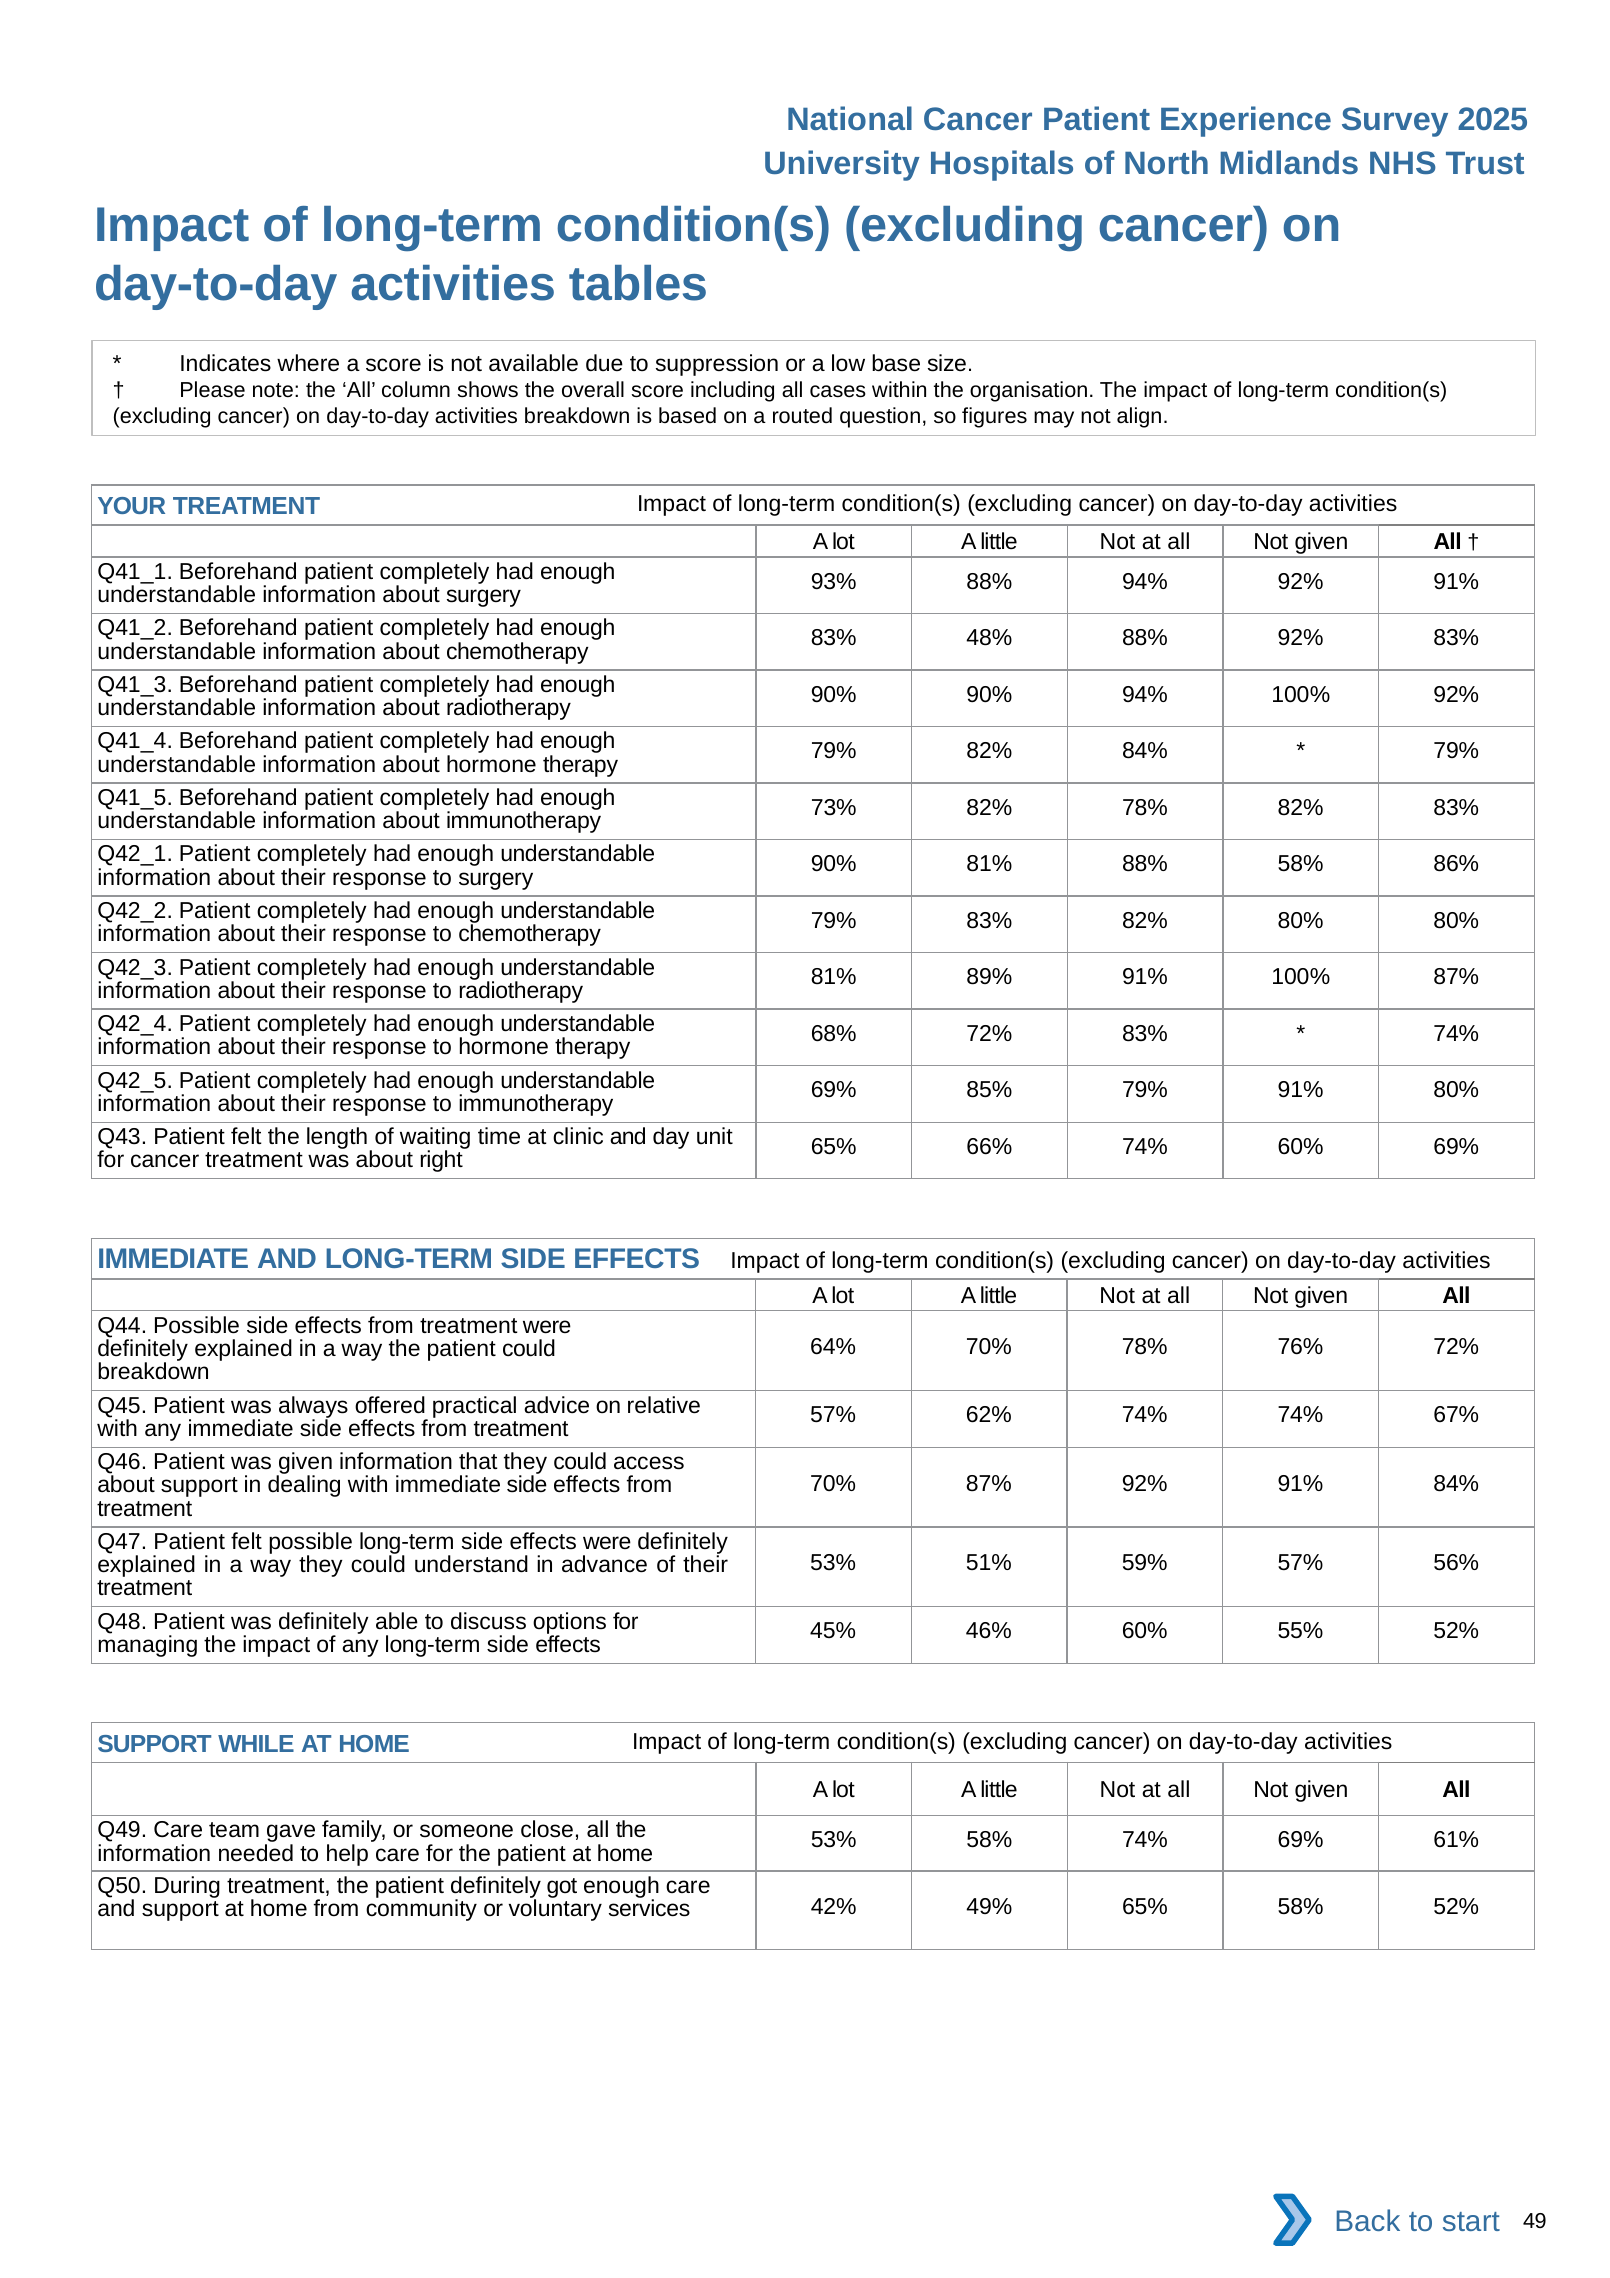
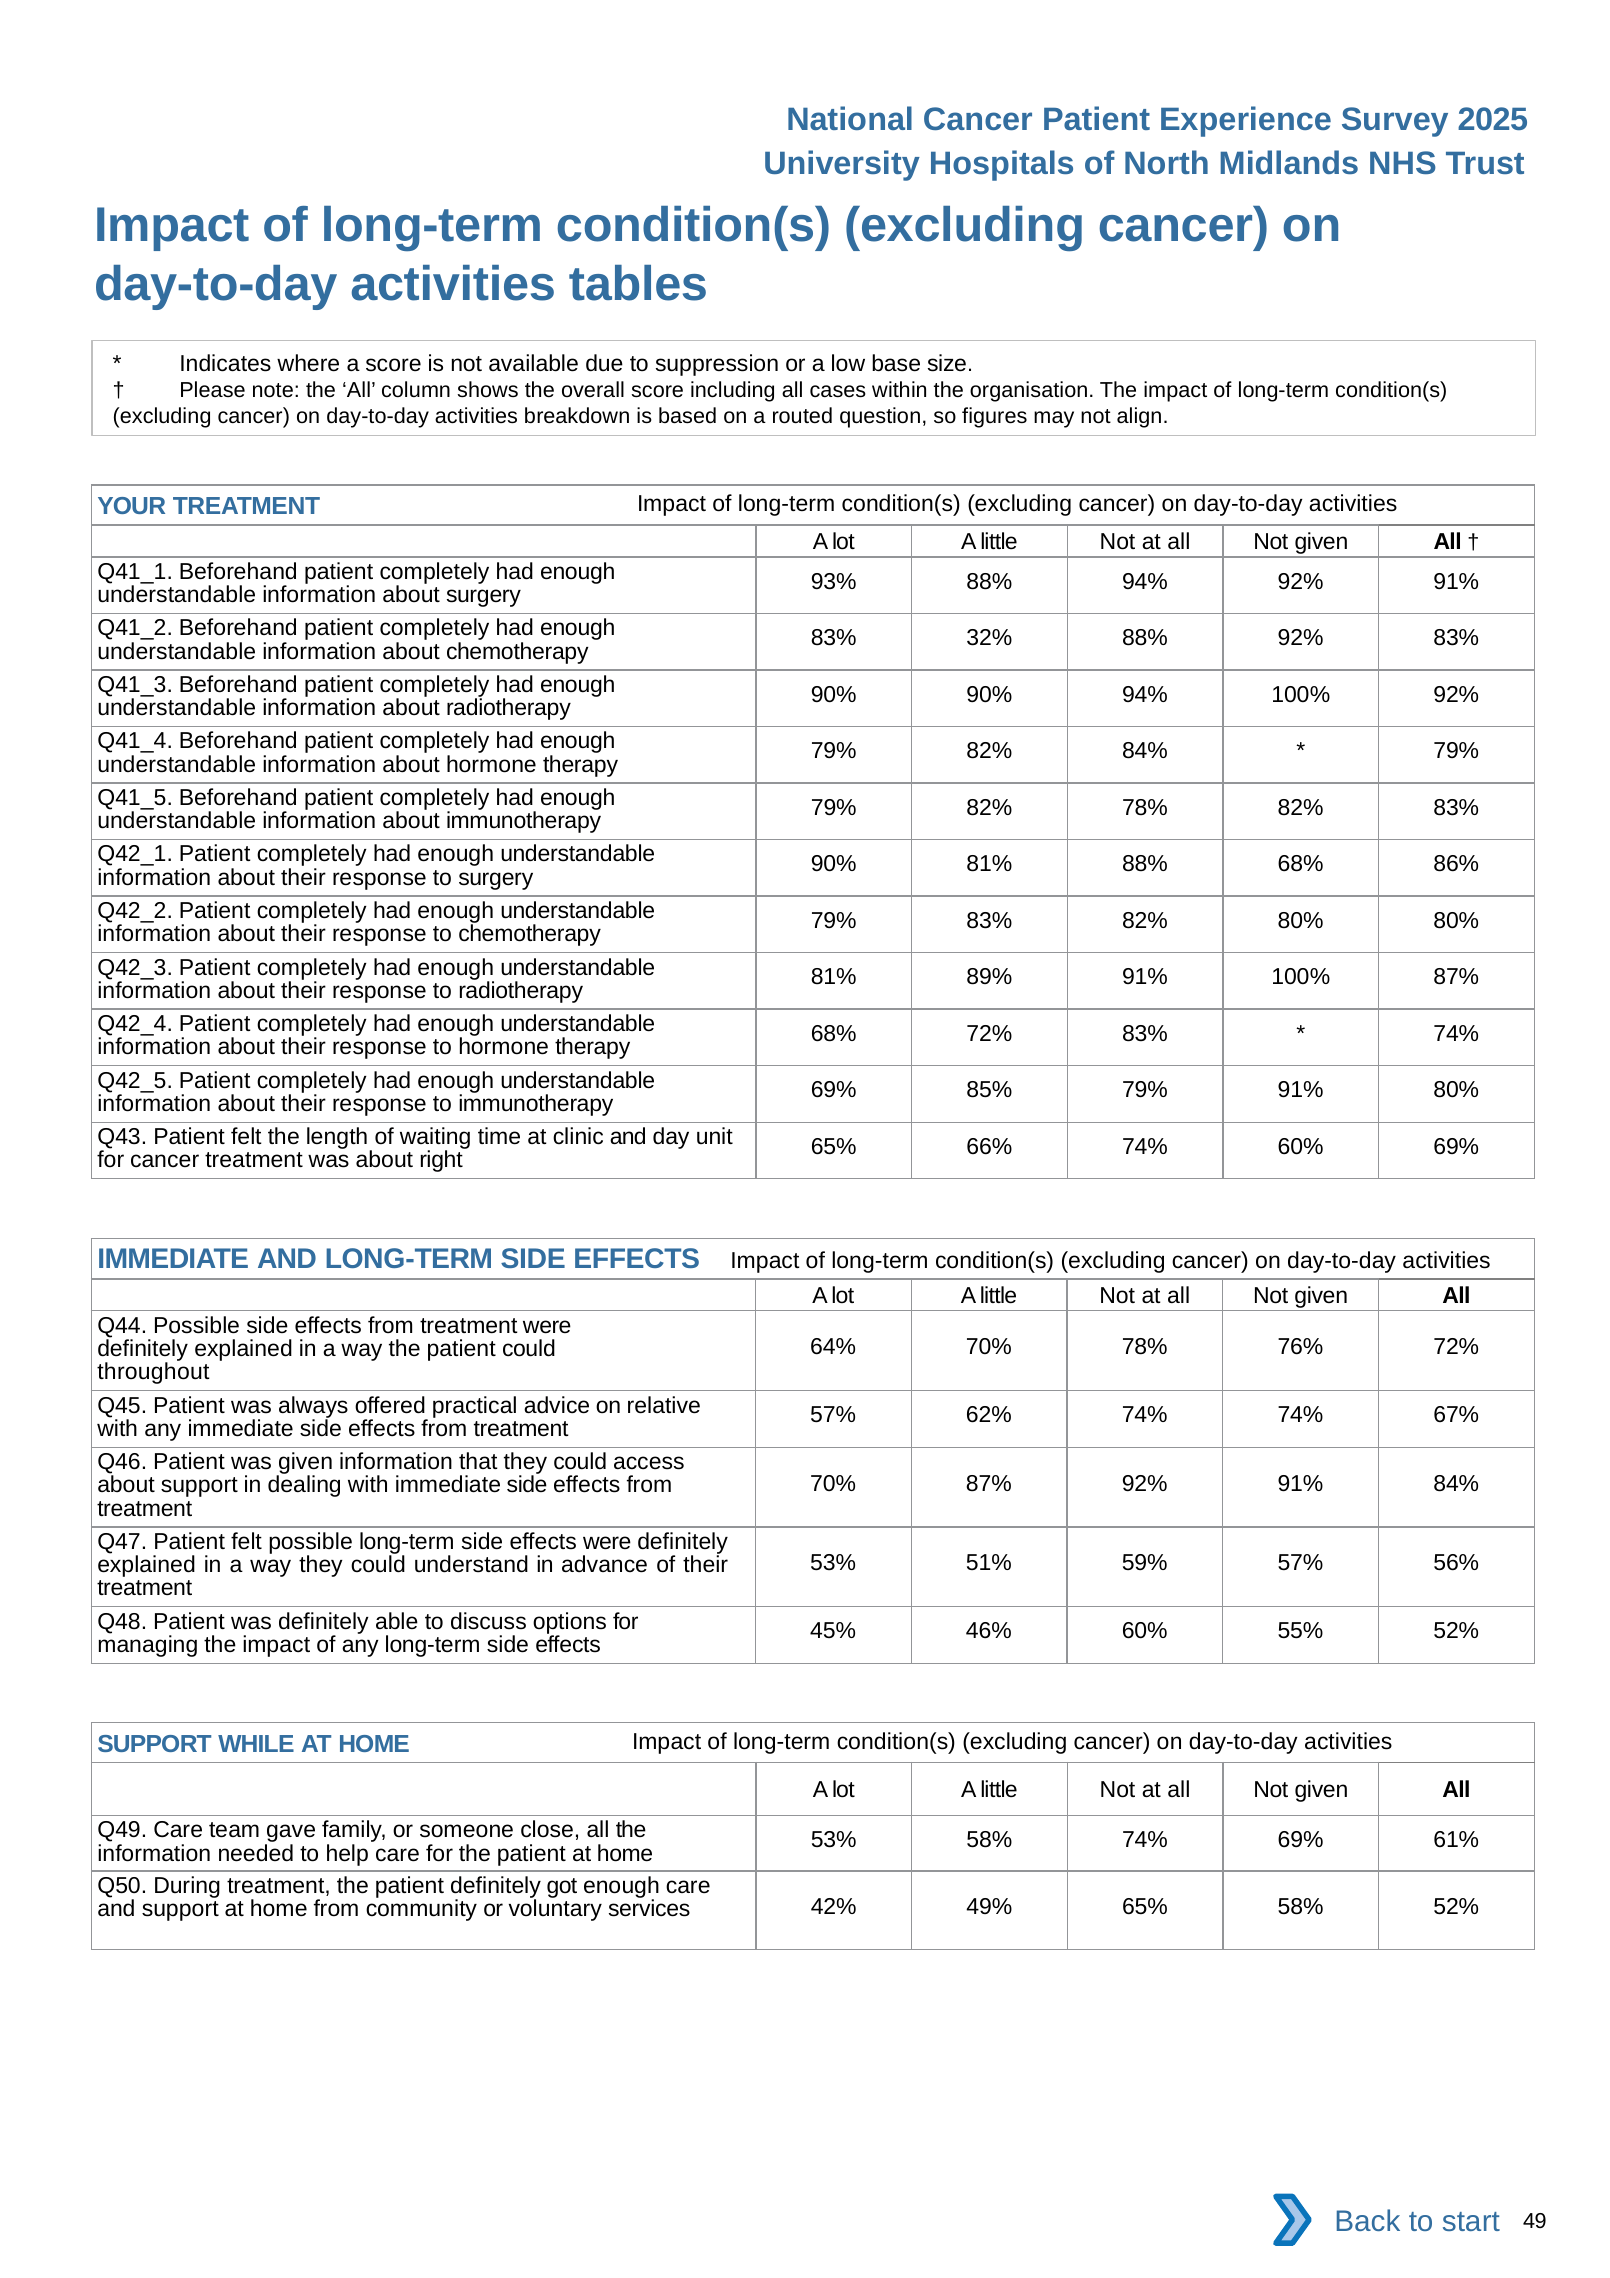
48%: 48% -> 32% (989, 638)
73%: 73% -> 79% (834, 808)
88% 58%: 58% -> 68% (1301, 864)
breakdown: breakdown -> throughout (153, 1372)
